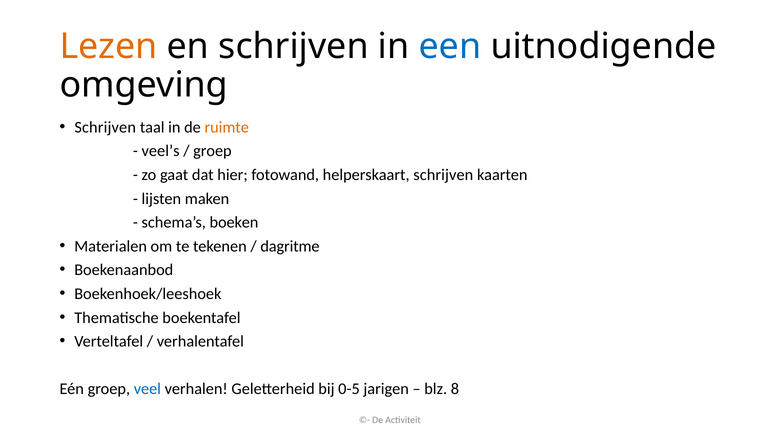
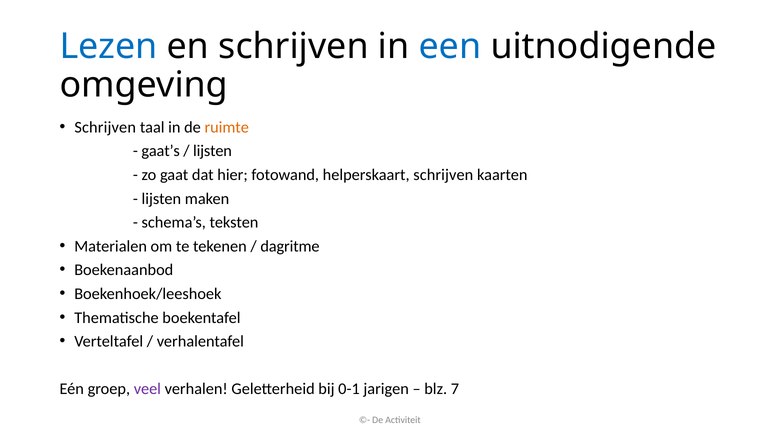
Lezen colour: orange -> blue (109, 46)
veel’s: veel’s -> gaat’s (161, 151)
groep: groep -> lijsten (212, 151)
boeken: boeken -> teksten (234, 222)
veel colour: blue -> purple (147, 389)
0-5: 0-5 -> 0-1 (349, 389)
8: 8 -> 7 (455, 389)
